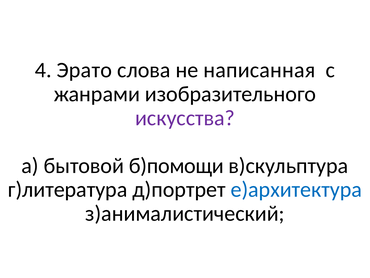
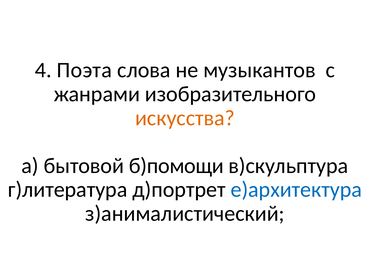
Эрато: Эрато -> Поэта (84, 70)
написанная: написанная -> музыкантов (259, 70)
искусства colour: purple -> orange (185, 118)
